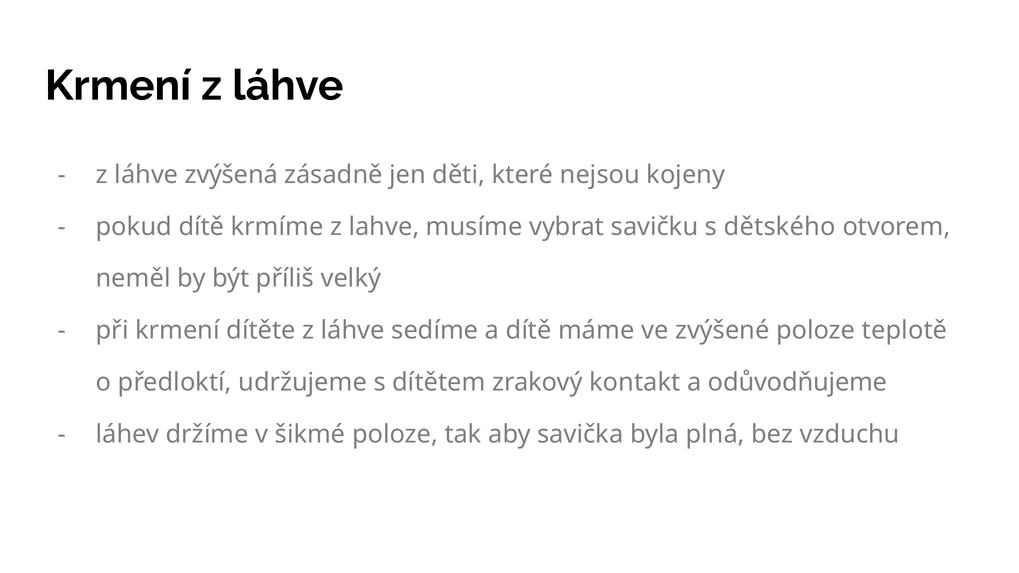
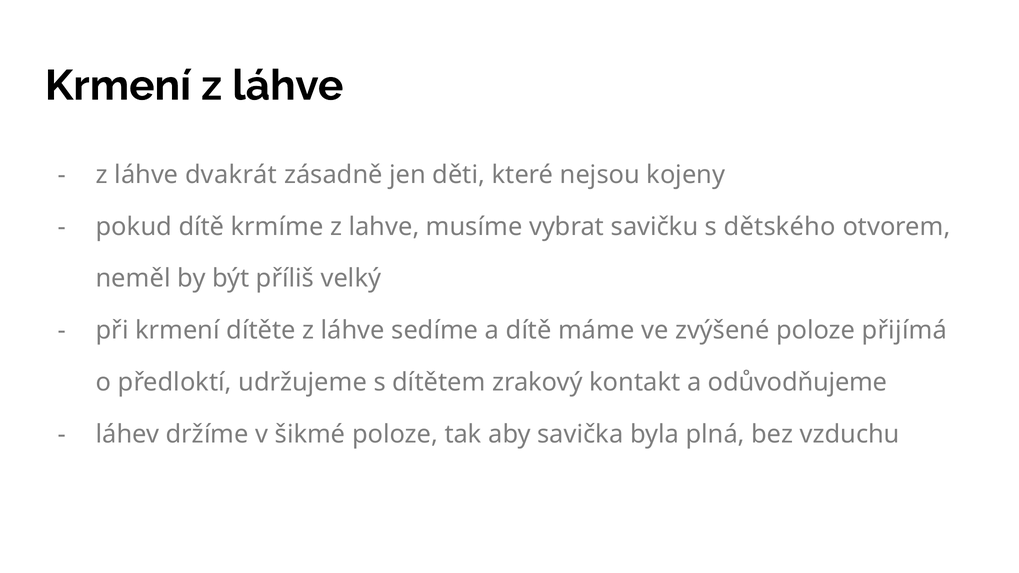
zvýšená: zvýšená -> dvakrát (231, 175)
teplotě: teplotě -> přijímá (904, 331)
